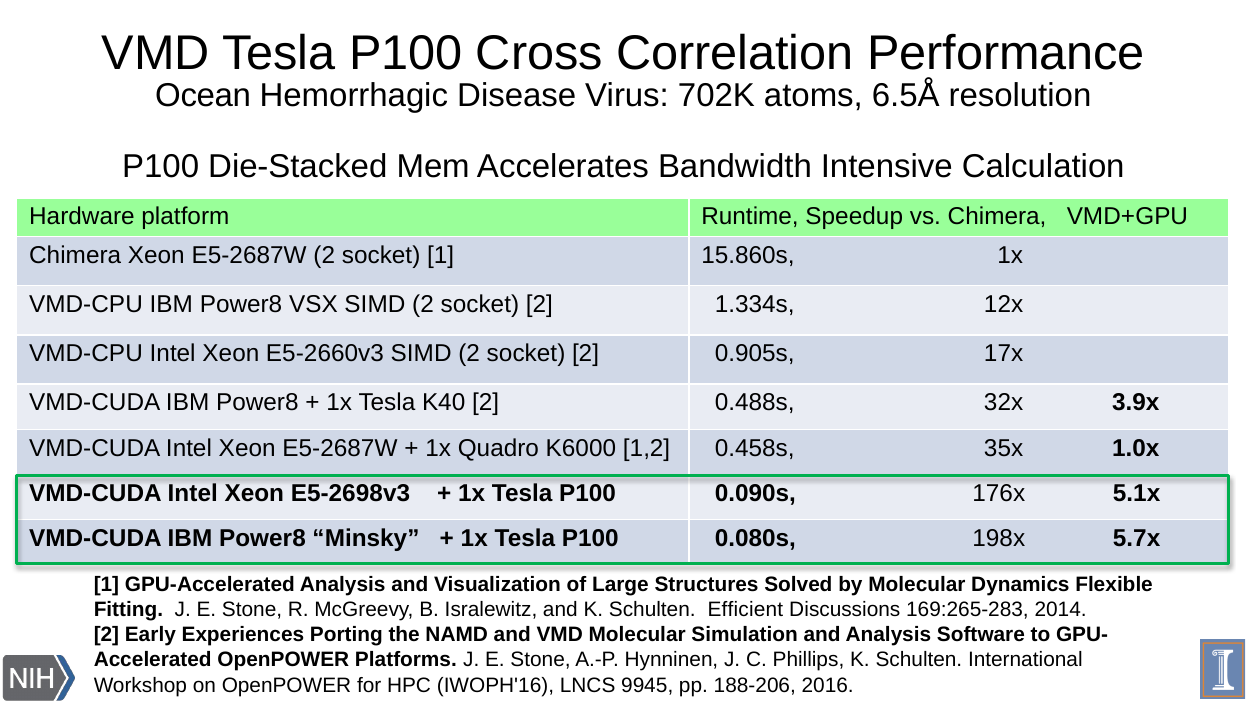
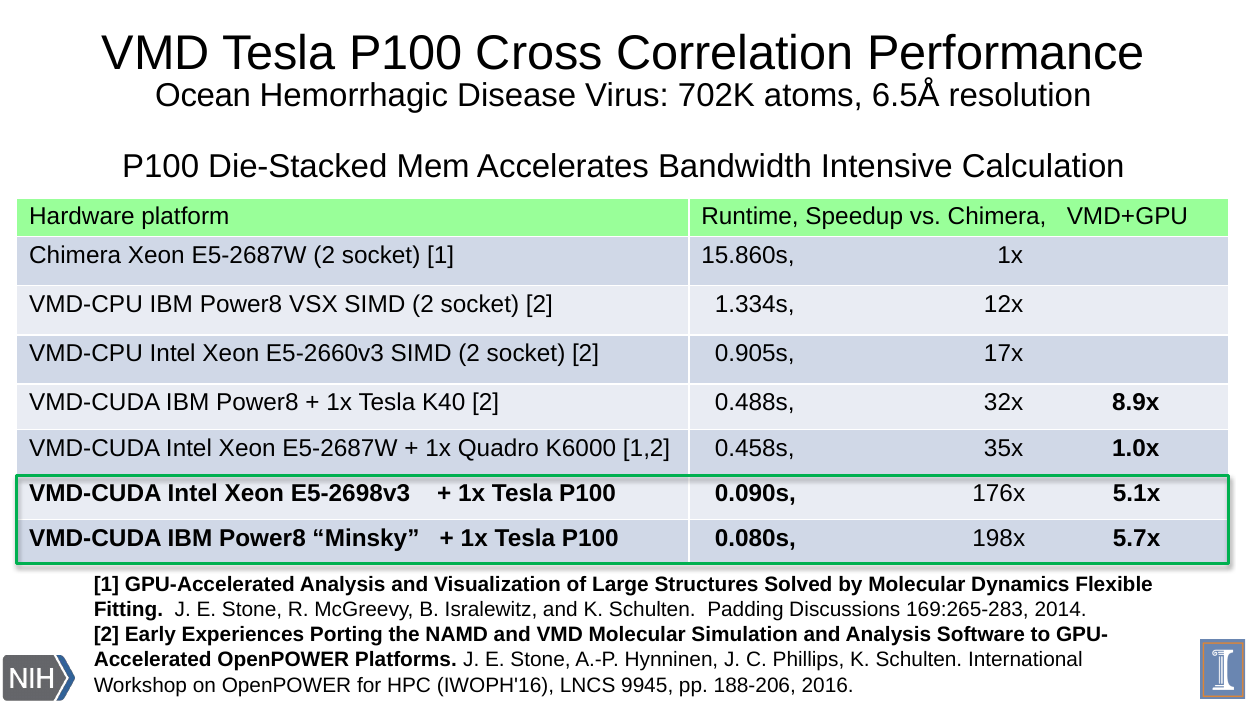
3.9x: 3.9x -> 8.9x (1136, 403)
Efficient: Efficient -> Padding (745, 610)
